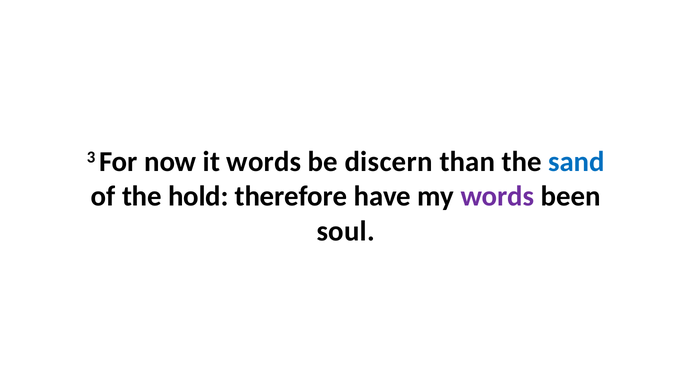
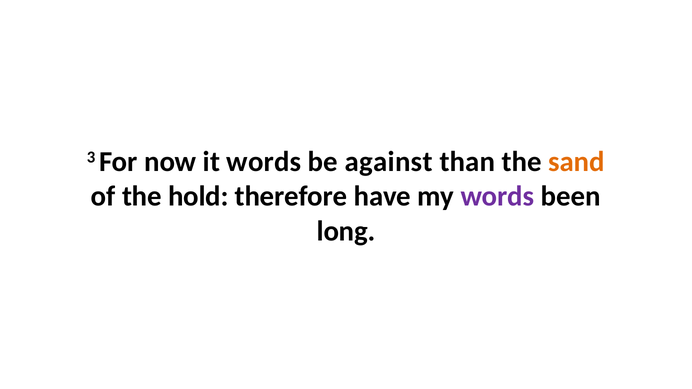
discern: discern -> against (389, 162)
sand colour: blue -> orange (576, 162)
soul: soul -> long (346, 231)
